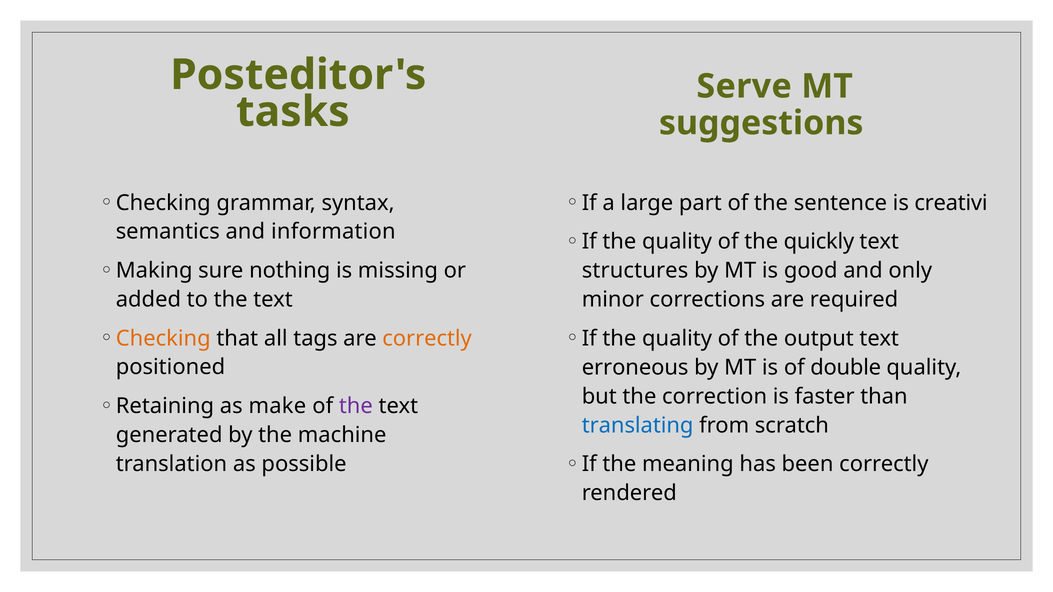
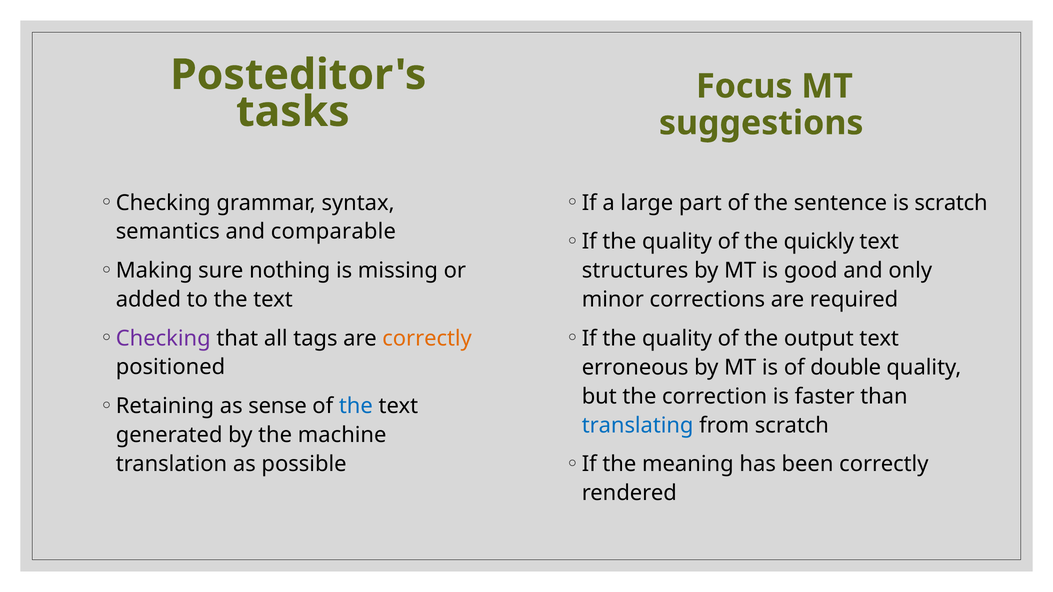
Serve: Serve -> Focus (744, 86)
is creativi: creativi -> scratch (951, 203)
information: information -> comparable (333, 232)
Checking colour: orange -> purple (163, 338)
make: make -> sense (278, 406)
the colour: purple -> blue (356, 406)
